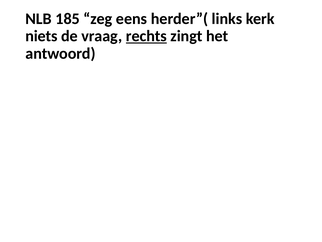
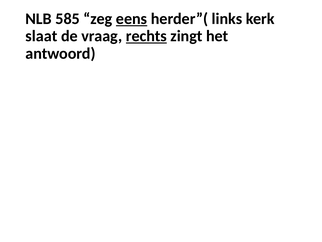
185: 185 -> 585 (68, 19)
eens underline: none -> present (132, 19)
niets: niets -> slaat (41, 36)
